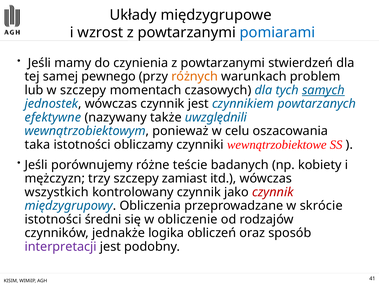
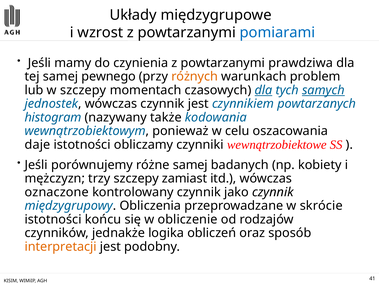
stwierdzeń: stwierdzeń -> prawdziwa (301, 63)
dla underline: none -> present (263, 90)
efektywne: efektywne -> histogram (53, 117)
uwzględnili: uwzględnili -> kodowania (216, 117)
taka: taka -> daje (37, 145)
różne teście: teście -> samej (190, 165)
wszystkich: wszystkich -> oznaczone (57, 192)
czynnik colour: red -> black (273, 192)
średni: średni -> końcu (103, 220)
interpretacji colour: purple -> orange (61, 247)
